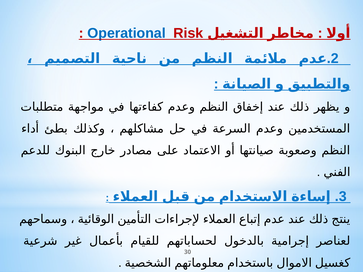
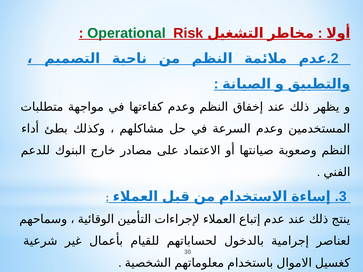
Operational colour: blue -> green (127, 33)
